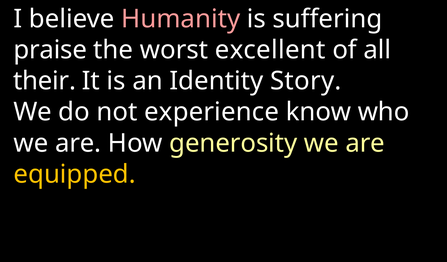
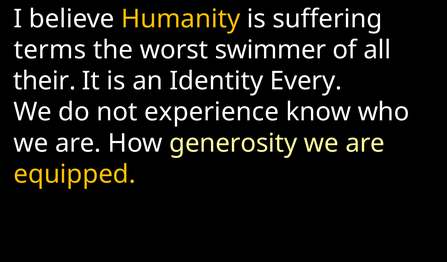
Humanity colour: pink -> yellow (181, 19)
praise: praise -> terms (50, 50)
excellent: excellent -> swimmer (270, 50)
Story: Story -> Every (306, 81)
